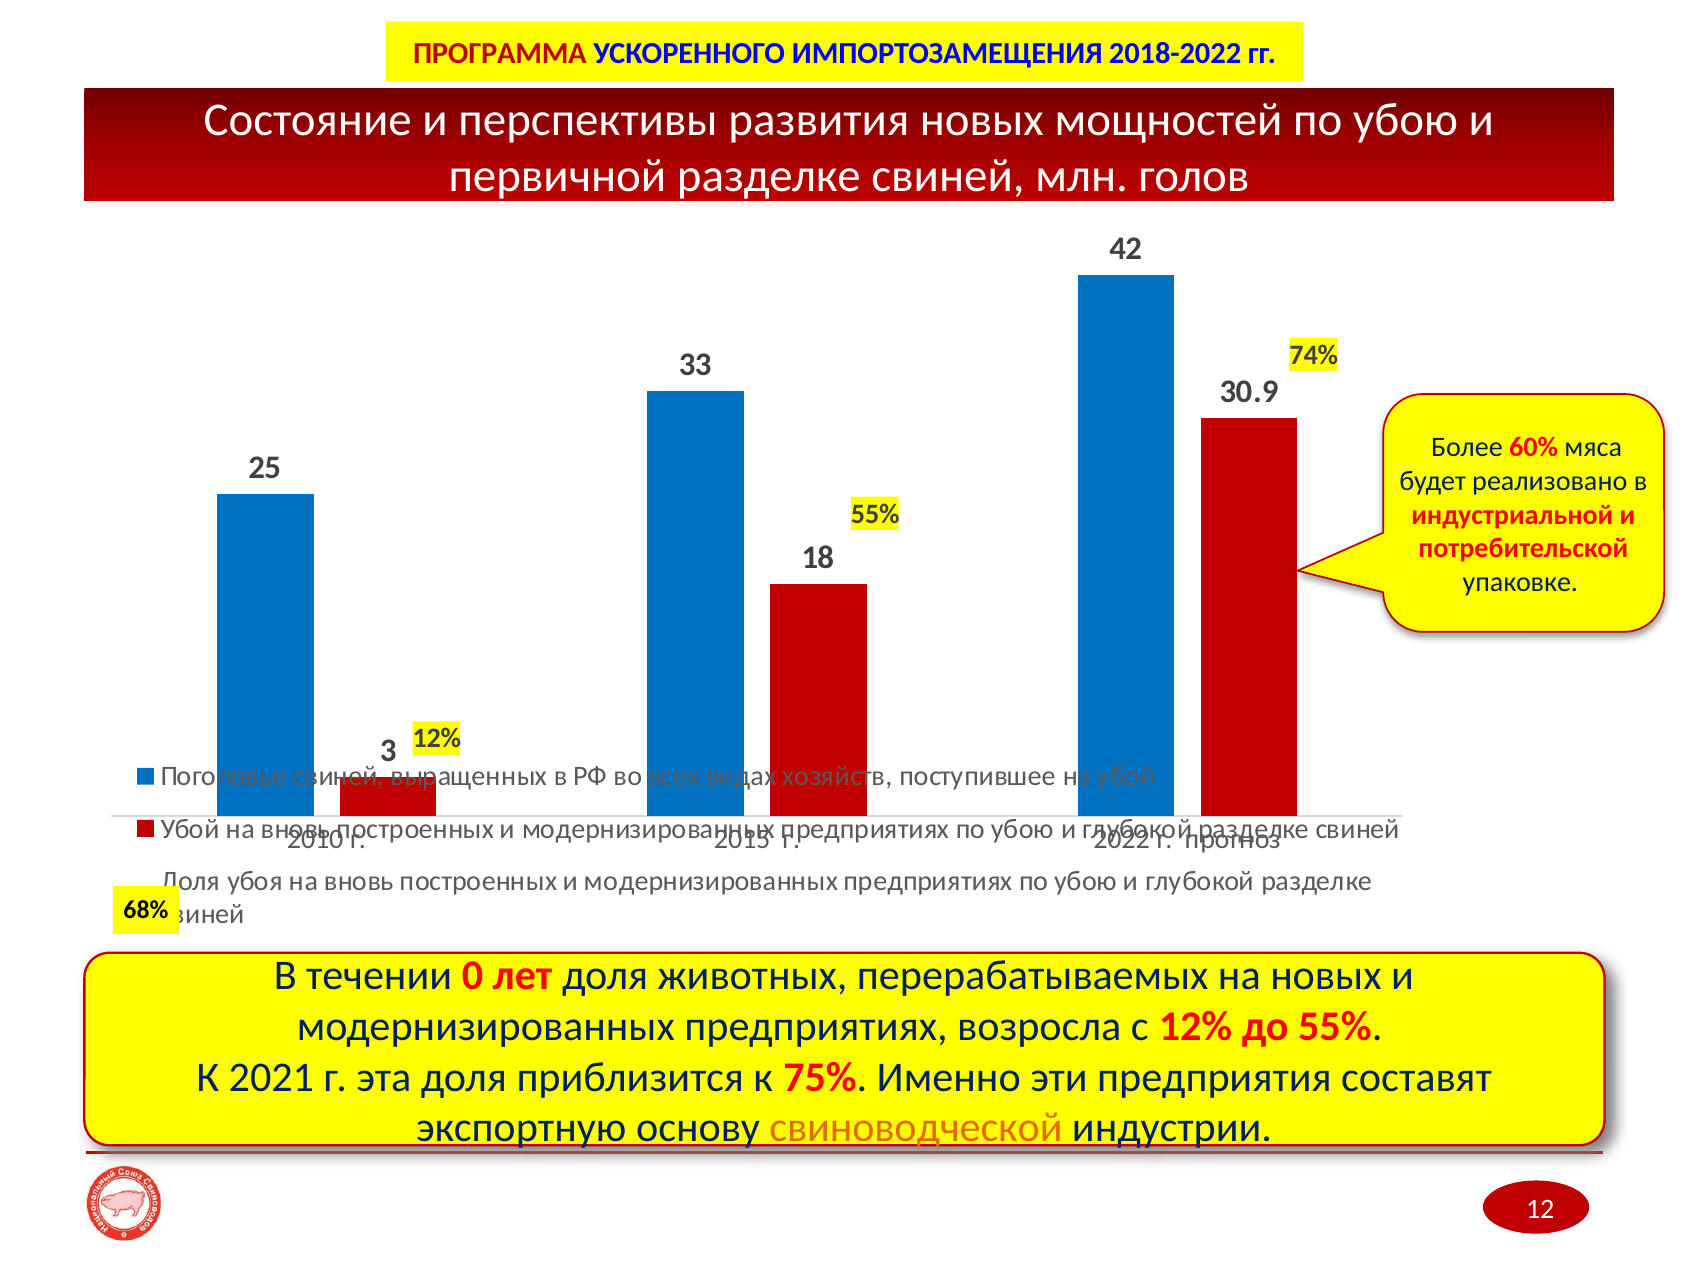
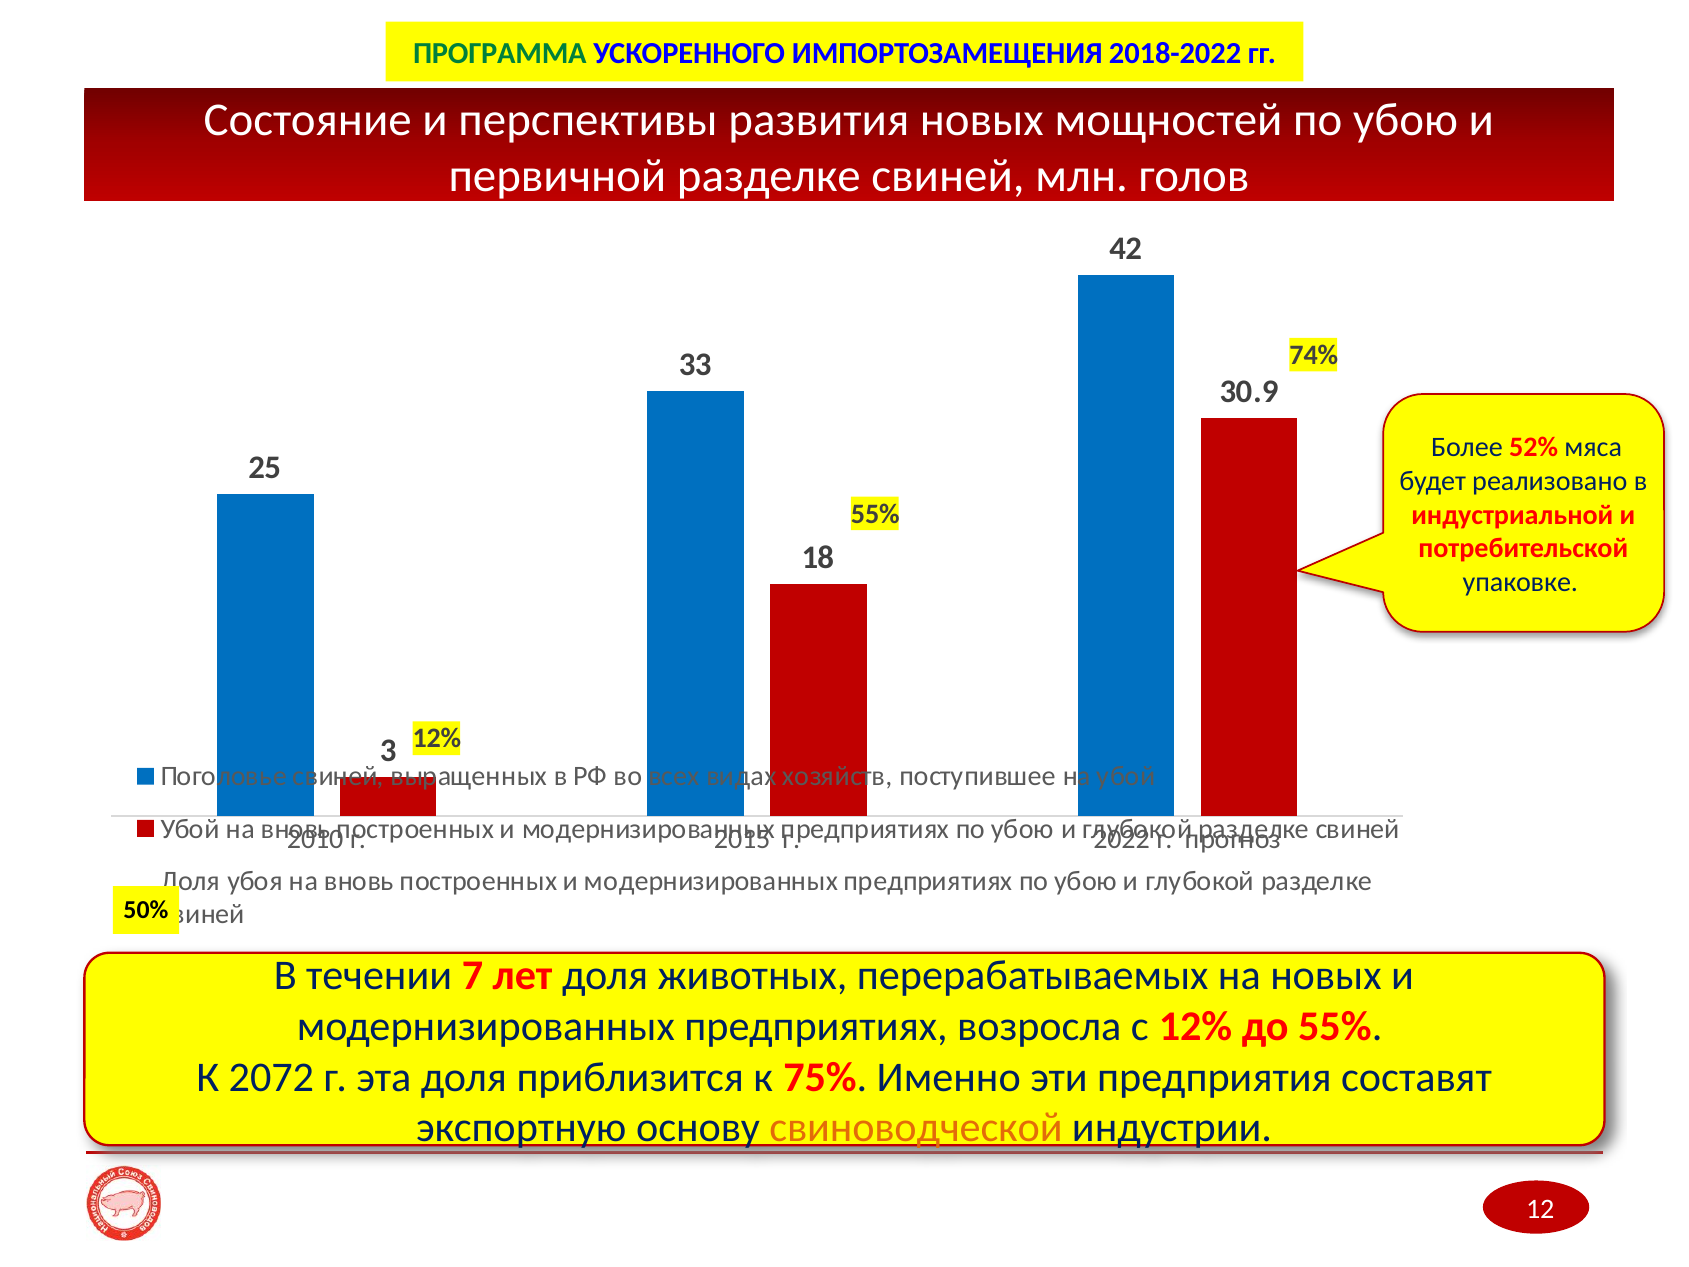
ПРОГРАММА colour: red -> green (500, 53)
60%: 60% -> 52% (1534, 447)
68%: 68% -> 50% (146, 910)
0: 0 -> 7 (473, 976)
2021: 2021 -> 2072 (271, 1077)
